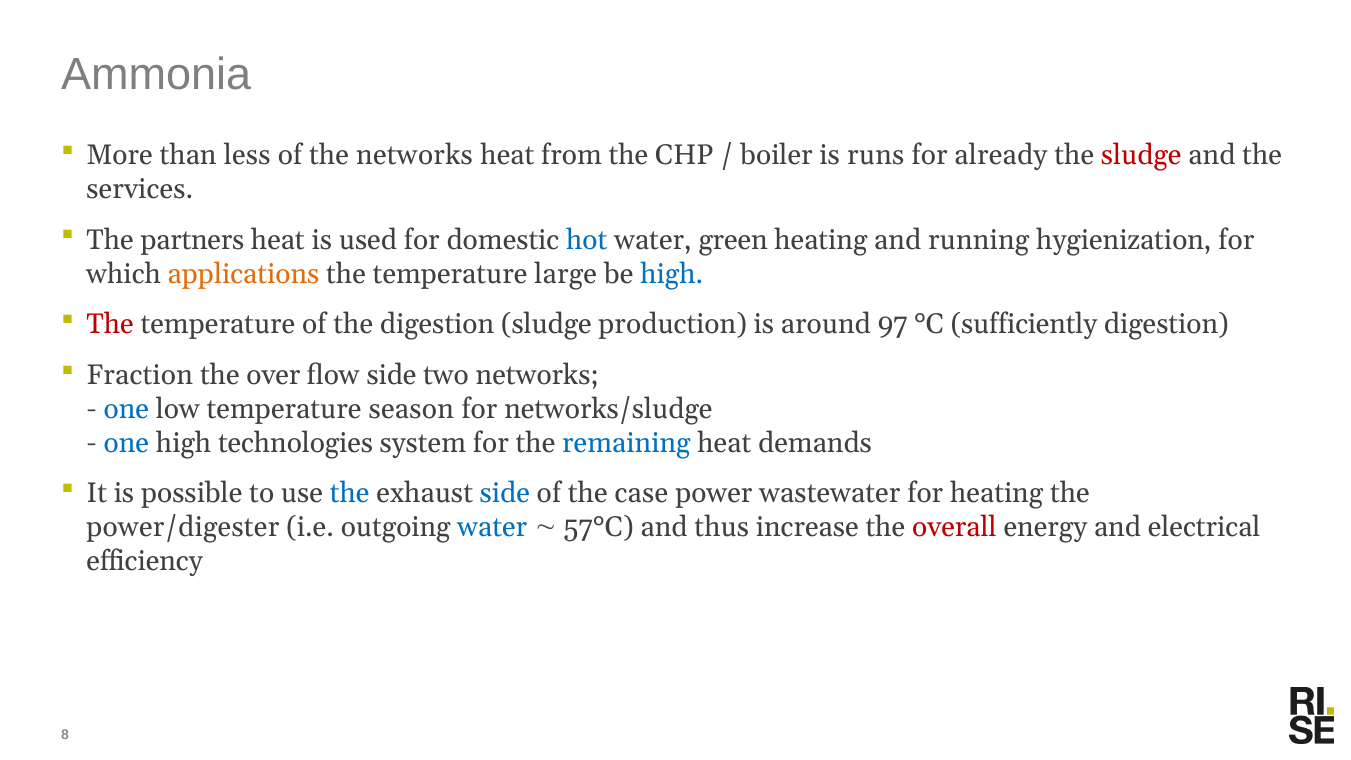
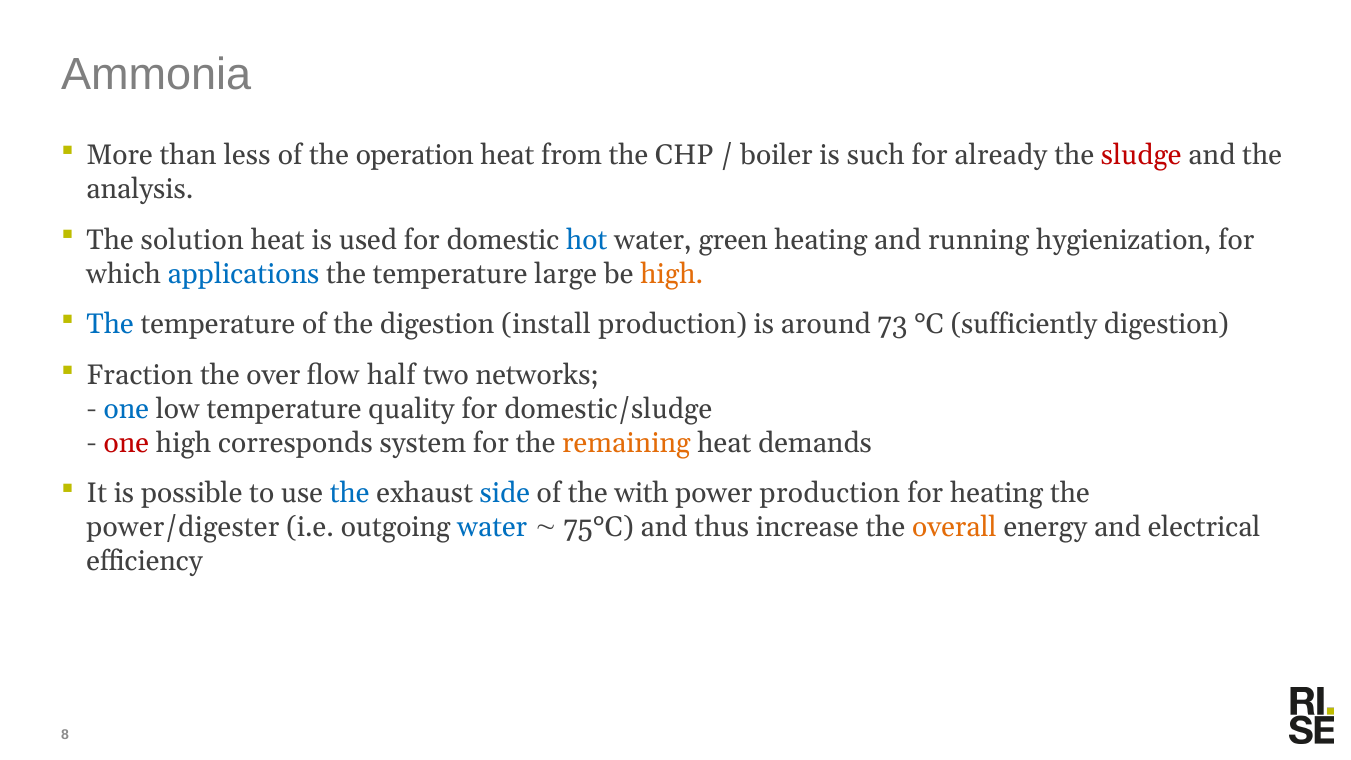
the networks: networks -> operation (415, 156)
runs: runs -> such (876, 156)
services: services -> analysis (140, 189)
partners: partners -> solution (192, 240)
applications colour: orange -> blue (244, 274)
high colour: blue -> orange (672, 274)
The colour: red -> blue (110, 325)
digestion sludge: sludge -> install (546, 325)
97: 97 -> 73 (893, 325)
flow side: side -> half (391, 375)
season: season -> quality (411, 409)
networks/sludge: networks/sludge -> domestic/sludge (608, 409)
one colour: blue -> red (126, 443)
technologies: technologies -> corresponds (295, 443)
remaining colour: blue -> orange (626, 443)
case: case -> with (642, 493)
power wastewater: wastewater -> production (830, 493)
57°C: 57°C -> 75°C (599, 527)
overall colour: red -> orange (954, 527)
